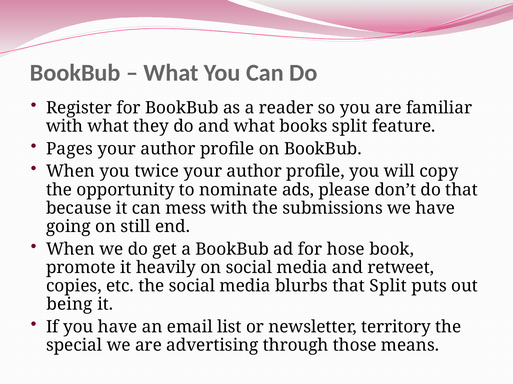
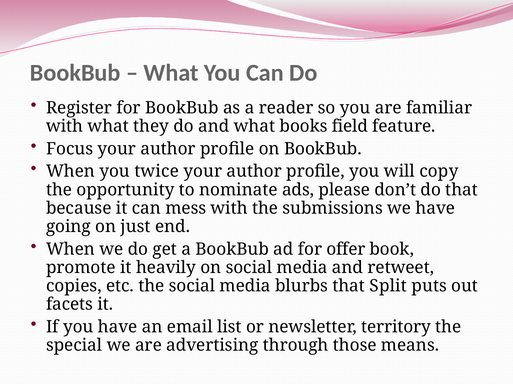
books split: split -> field (350, 127)
Pages: Pages -> Focus (70, 149)
still: still -> just (136, 227)
hose: hose -> offer (346, 250)
being: being -> facets (70, 305)
